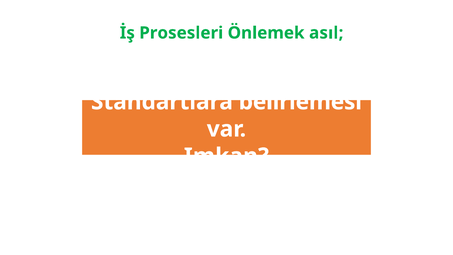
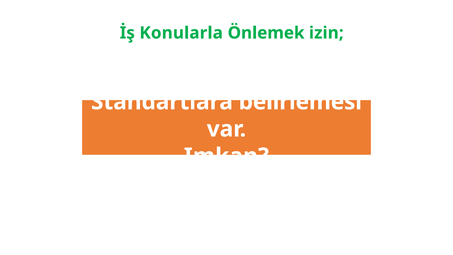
Prosesleri: Prosesleri -> Konularla (181, 33)
asıl: asıl -> izin (326, 33)
